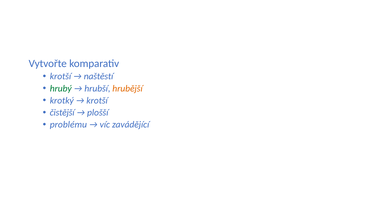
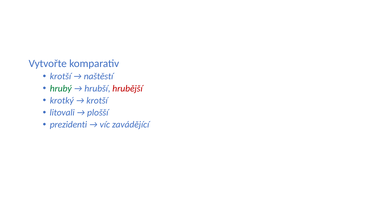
hrubější colour: orange -> red (127, 89)
čistější: čistější -> litovali (62, 113)
problému: problému -> prezidenti (68, 125)
